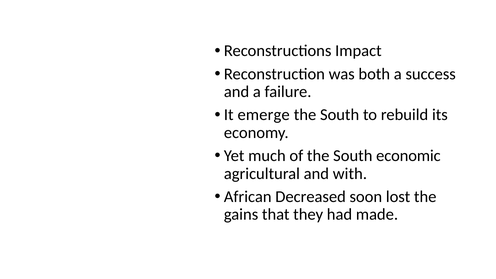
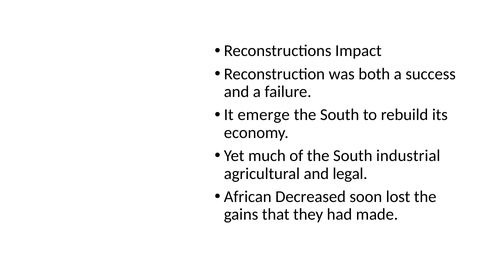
economic: economic -> industrial (408, 156)
with: with -> legal (350, 174)
